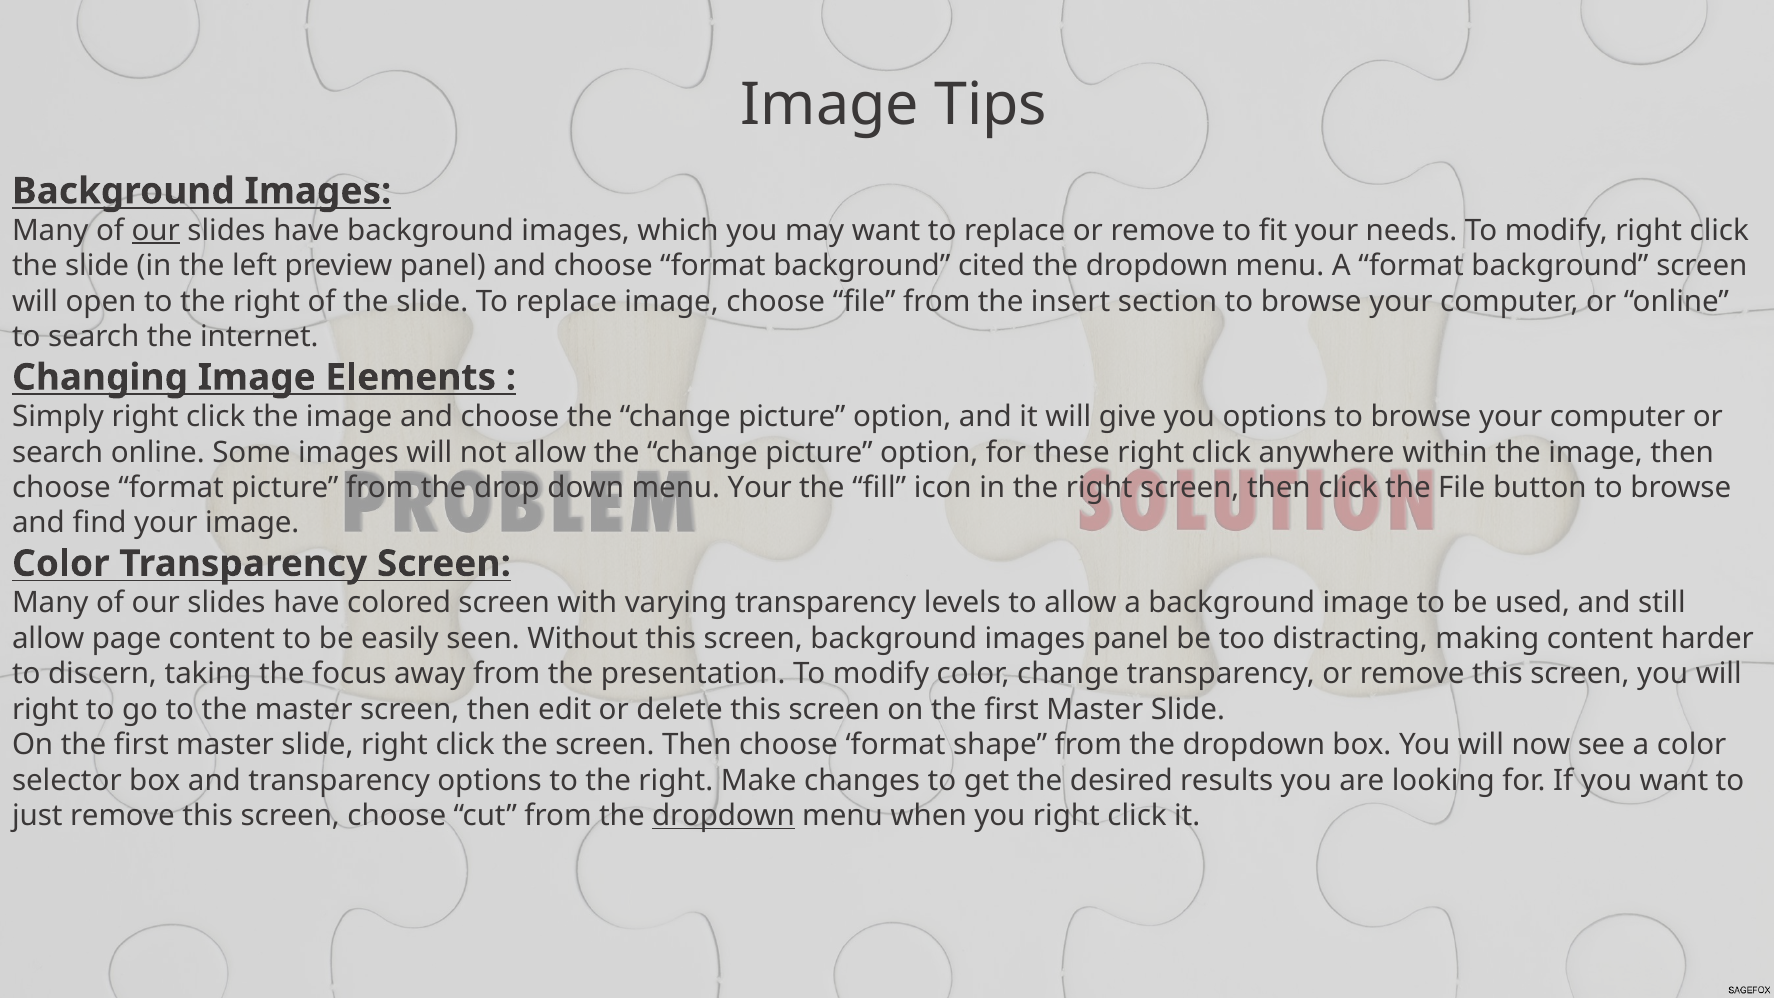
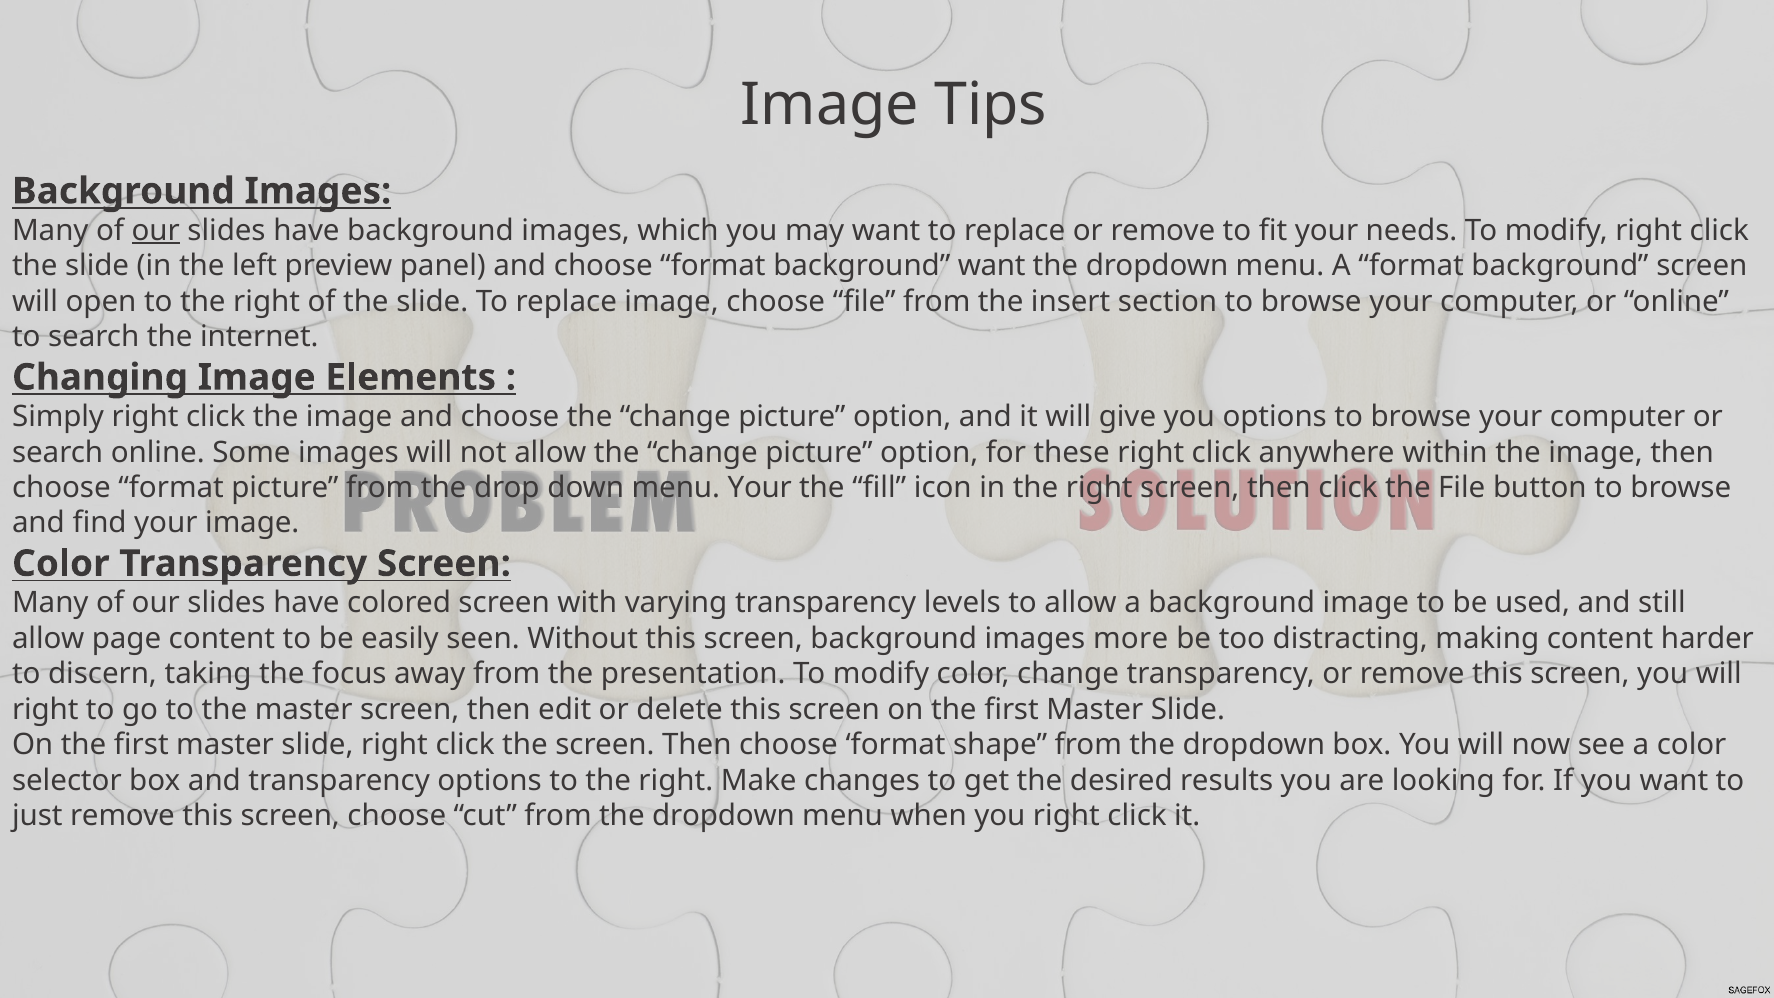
background cited: cited -> want (992, 266)
images panel: panel -> more (1131, 638)
dropdown underline: present -> none (724, 816)
